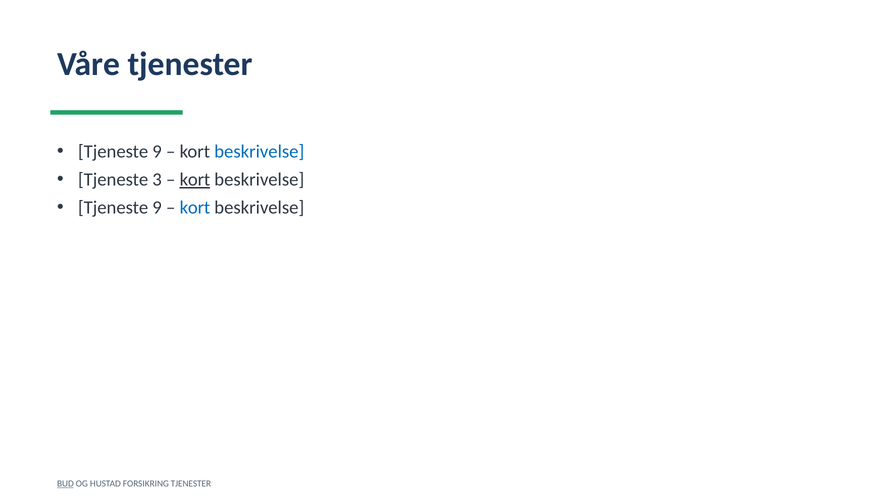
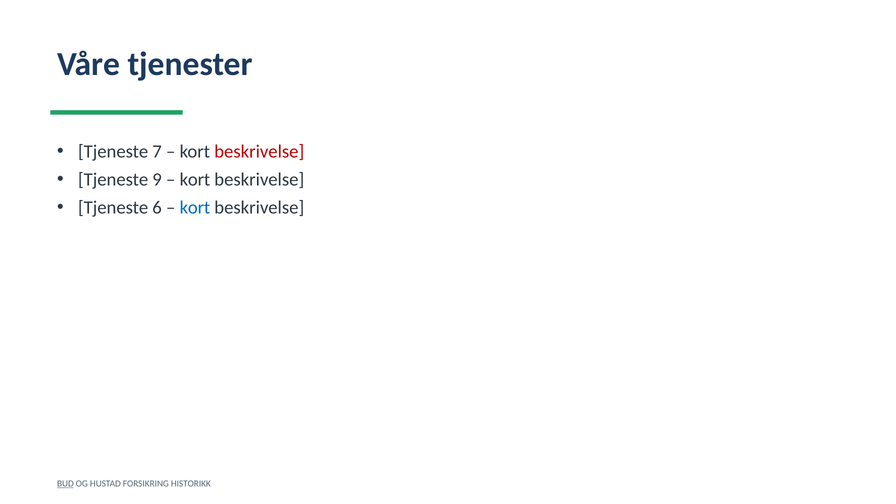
9: 9 -> 7 (157, 152)
beskrivelse colour: blue -> red (259, 152)
3: 3 -> 9 (157, 180)
kort underline: present -> none (195, 180)
9: 9 -> 6 (157, 208)
FORSIKRING TJENESTER: TJENESTER -> HISTORIKK (191, 484)
